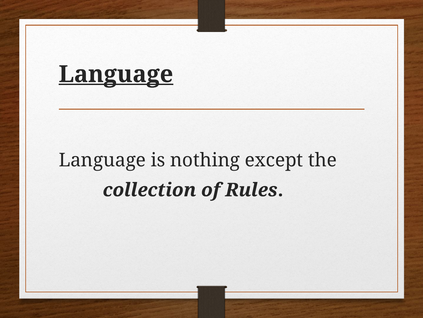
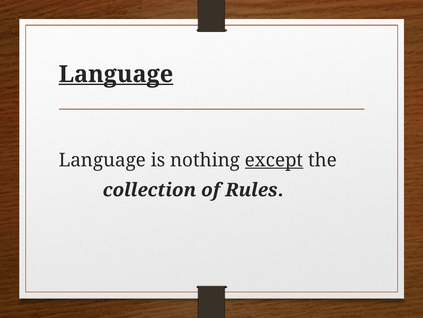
except underline: none -> present (274, 160)
